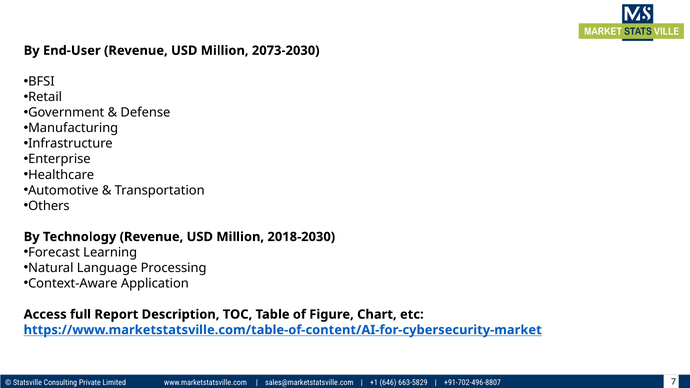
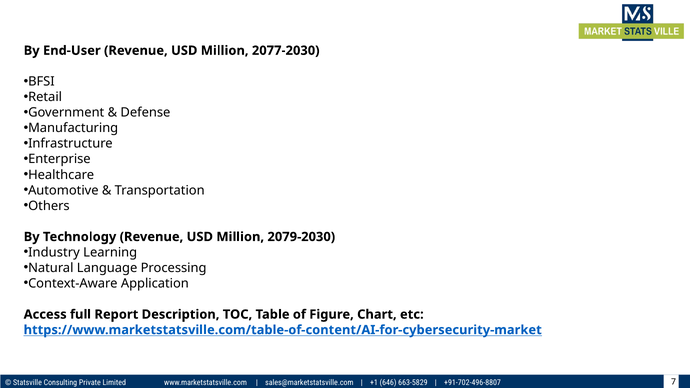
2073-2030: 2073-2030 -> 2077-2030 (286, 51)
2018-2030: 2018-2030 -> 2079-2030 (301, 237)
Forecast: Forecast -> Industry (54, 252)
